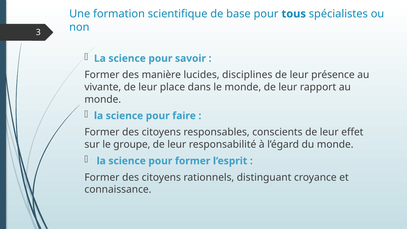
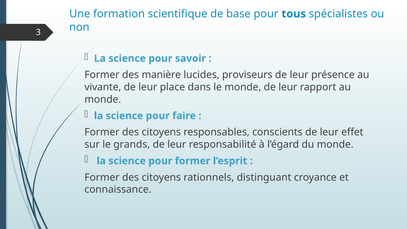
disciplines: disciplines -> proviseurs (247, 75)
groupe: groupe -> grands (132, 144)
